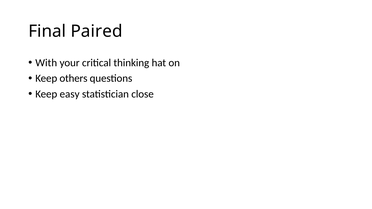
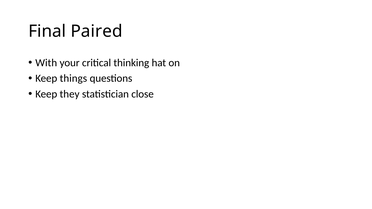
others: others -> things (73, 78)
easy: easy -> they (70, 94)
